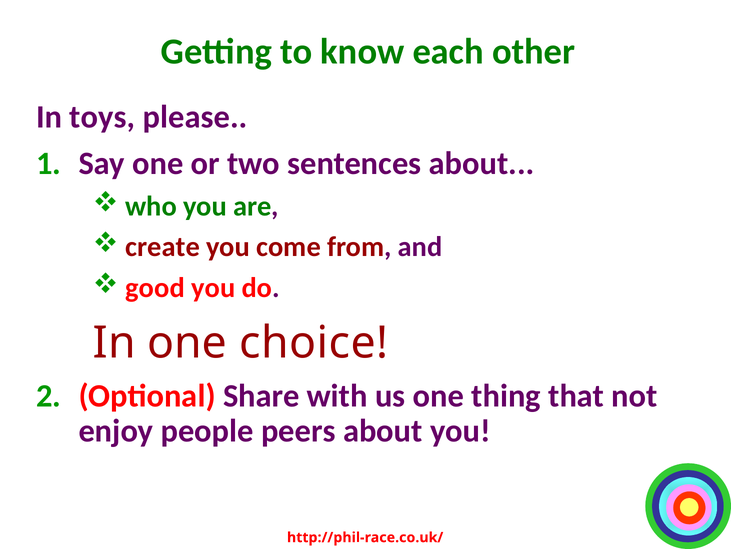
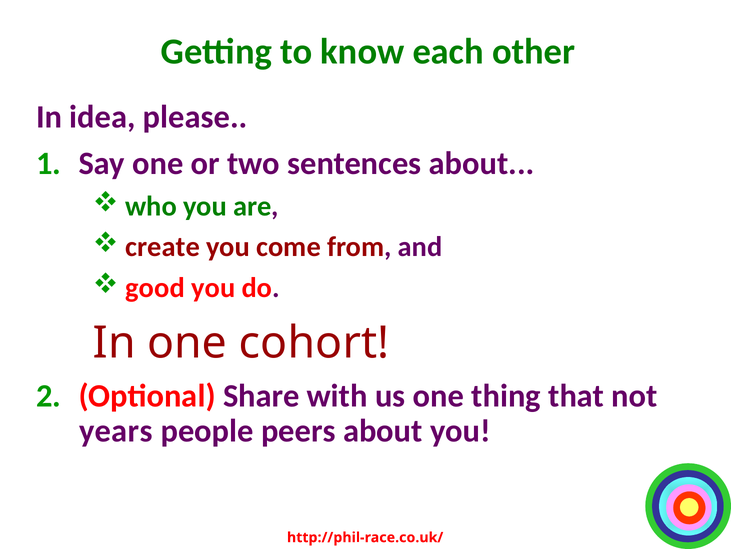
toys: toys -> idea (102, 117)
choice: choice -> cohort (314, 342)
enjoy: enjoy -> years (116, 431)
